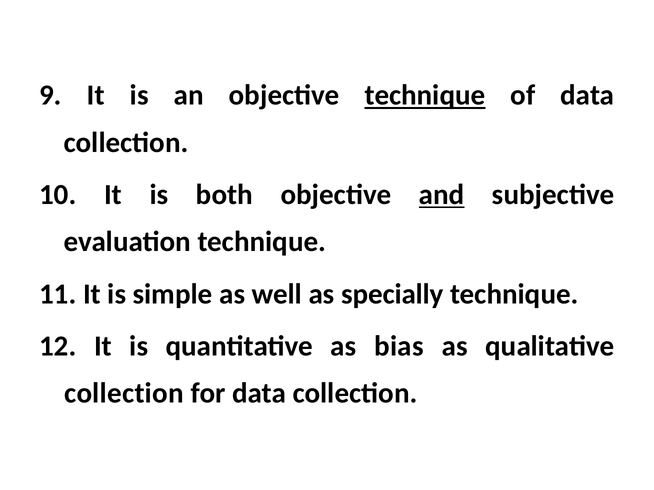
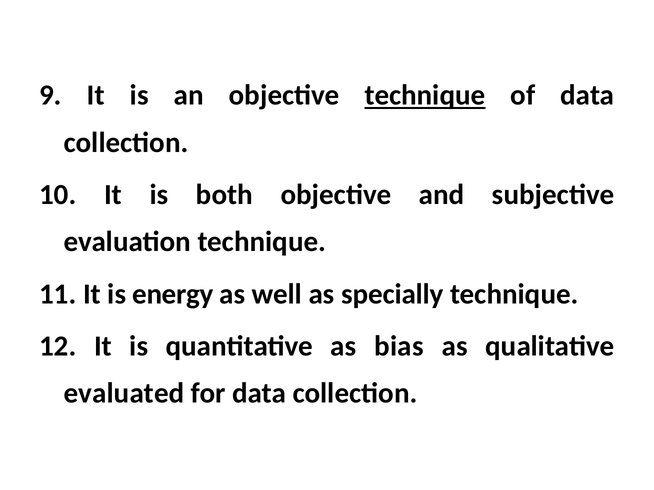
and underline: present -> none (442, 195)
simple: simple -> energy (173, 294)
collection: collection -> evaluated (124, 394)
